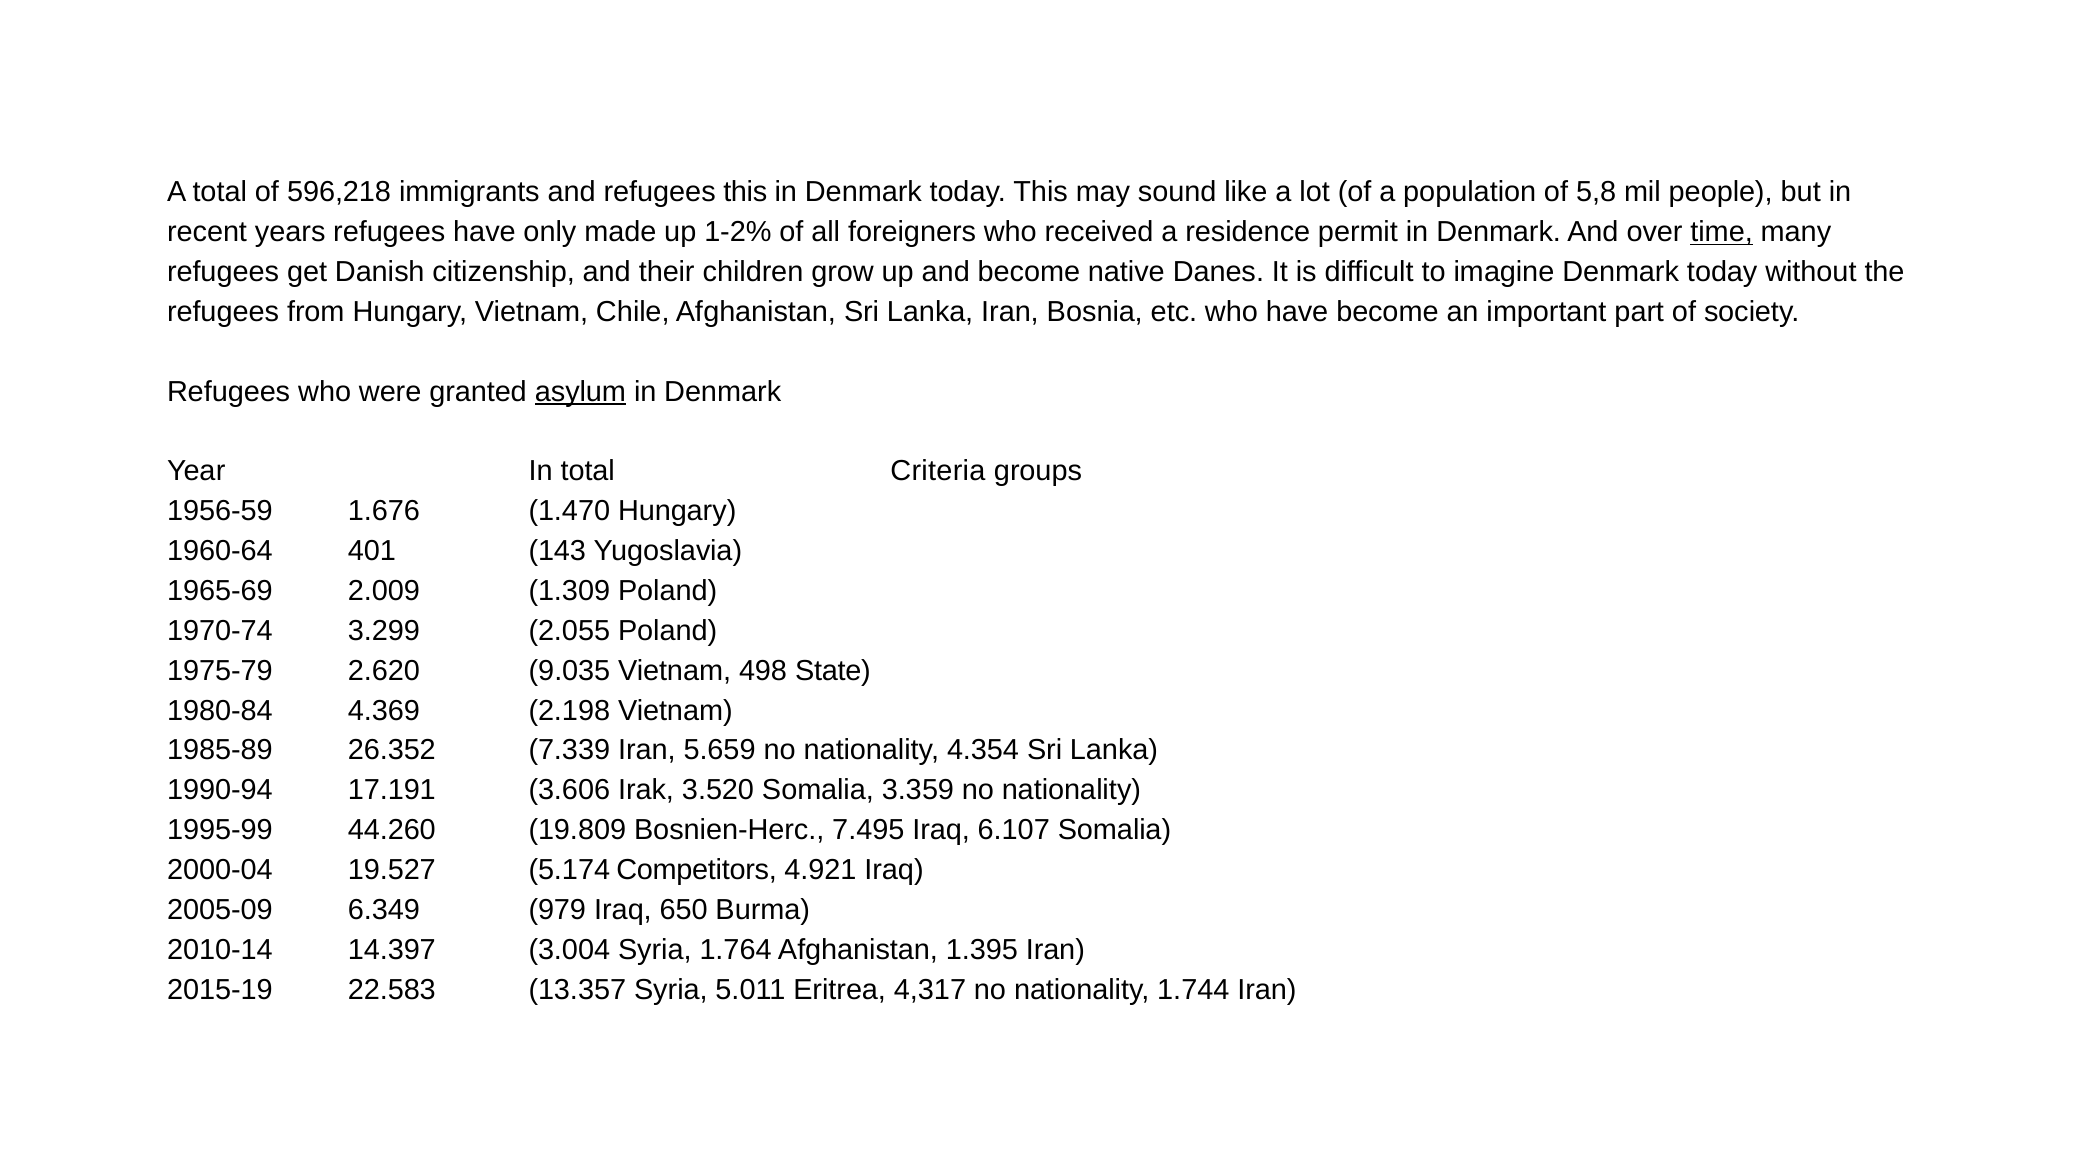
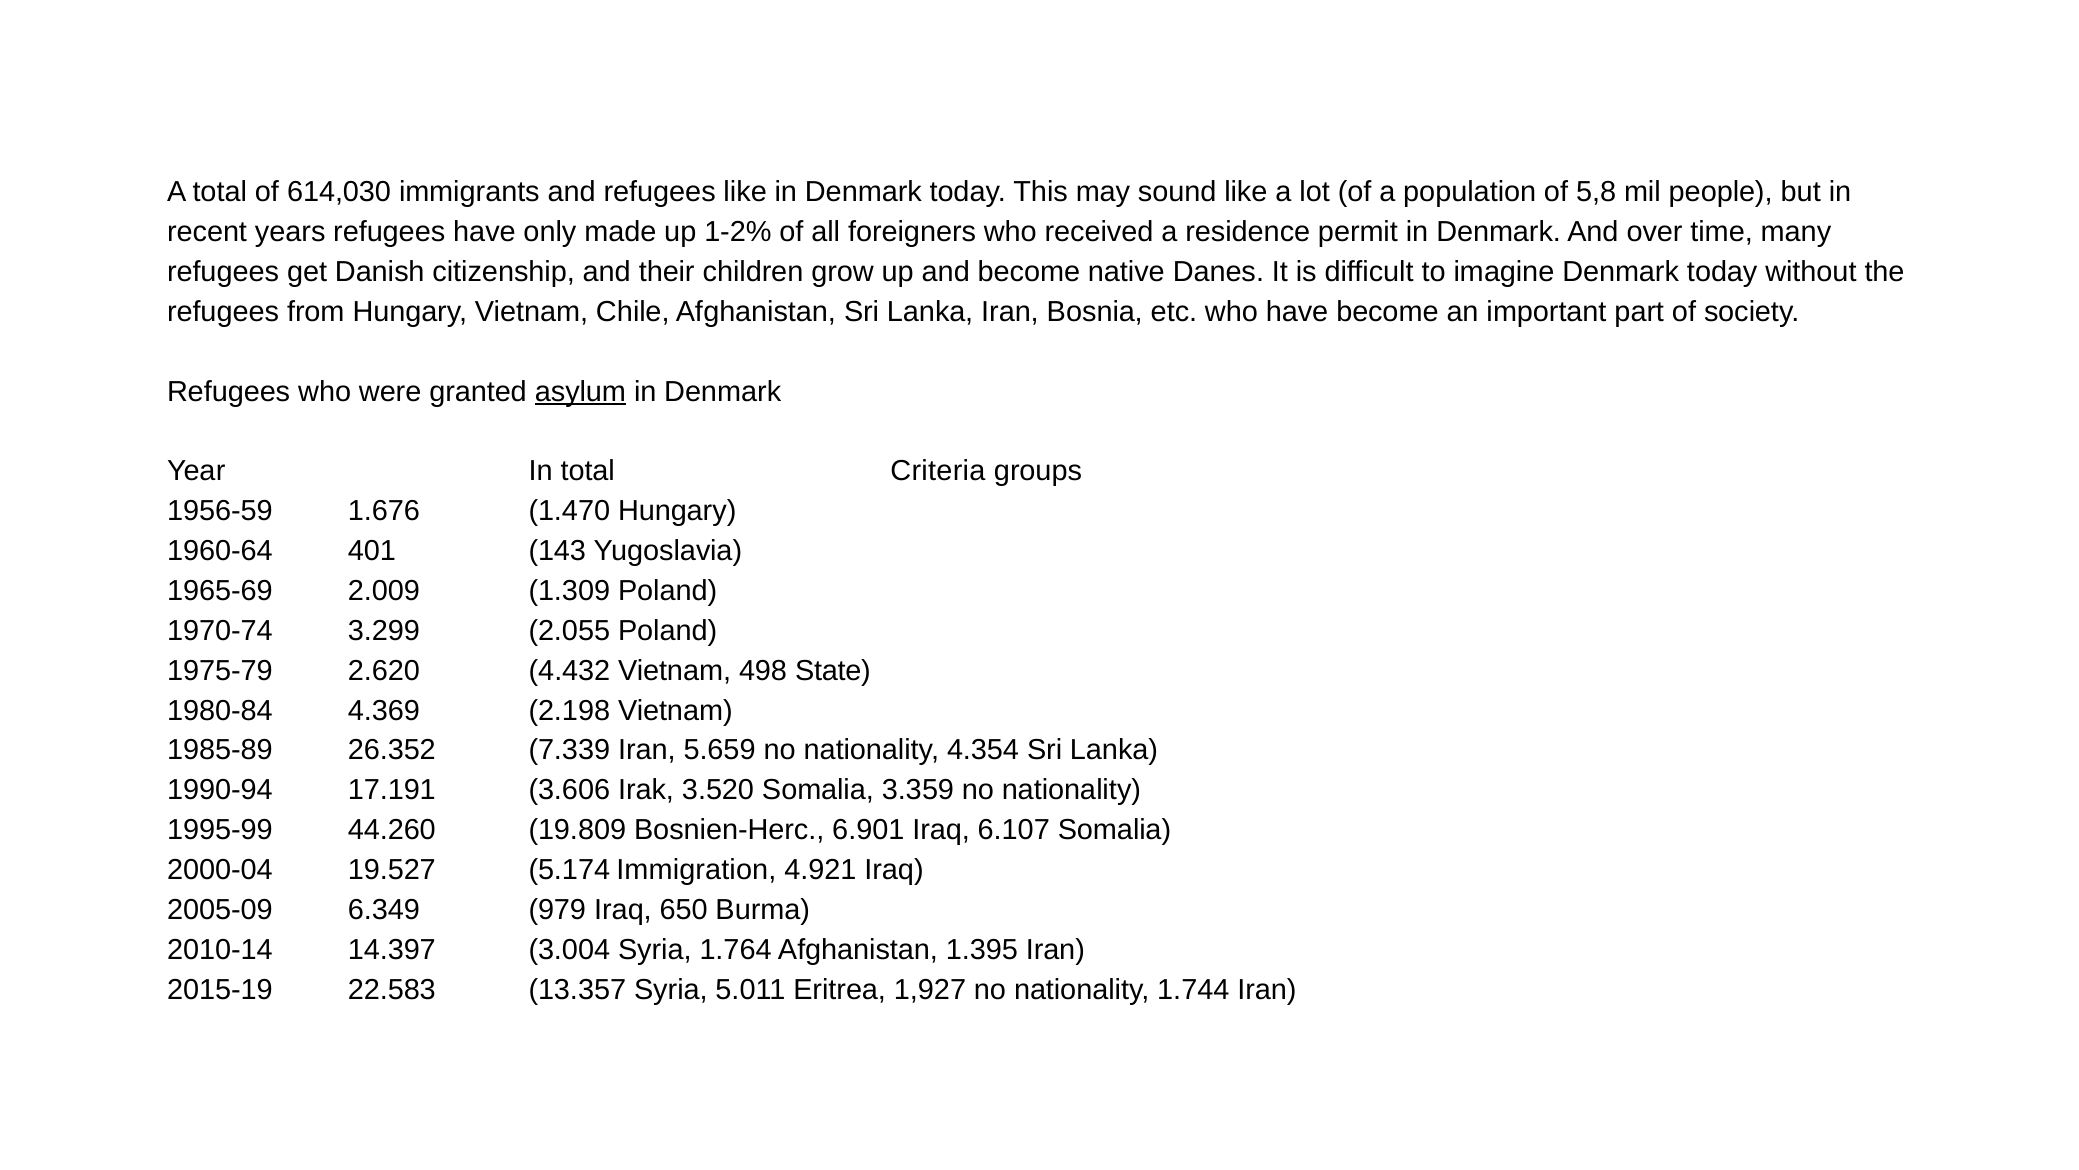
596,218: 596,218 -> 614,030 (339, 192)
refugees this: this -> like (745, 192)
time underline: present -> none (1722, 232)
9.035: 9.035 -> 4.432 (569, 670)
7.495: 7.495 -> 6.901 (868, 830)
Competitors: Competitors -> Immigration (696, 870)
4,317: 4,317 -> 1,927 (930, 989)
